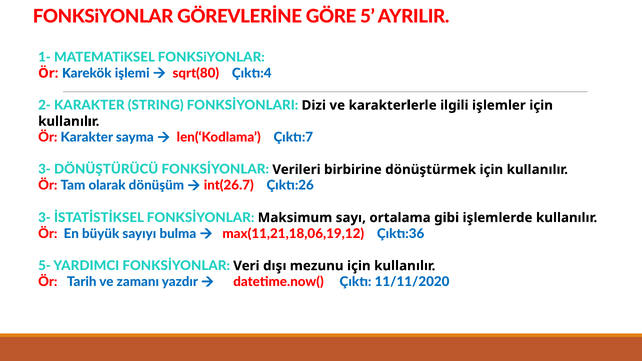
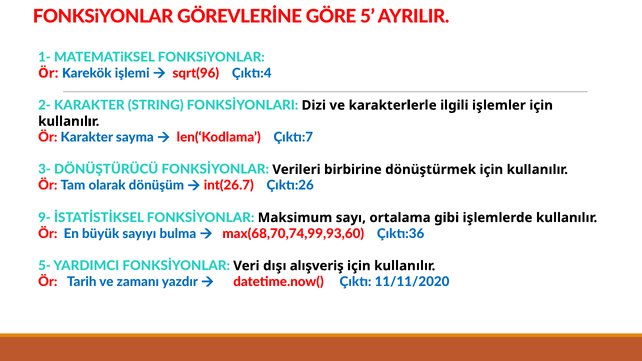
sqrt(80: sqrt(80 -> sqrt(96 (196, 73)
3-: 3- -> 9- (45, 218)
max(11,21,18,06,19,12: max(11,21,18,06,19,12 -> max(68,70,74,99,93,60 (293, 234)
mezunu: mezunu -> alışveriş (317, 266)
